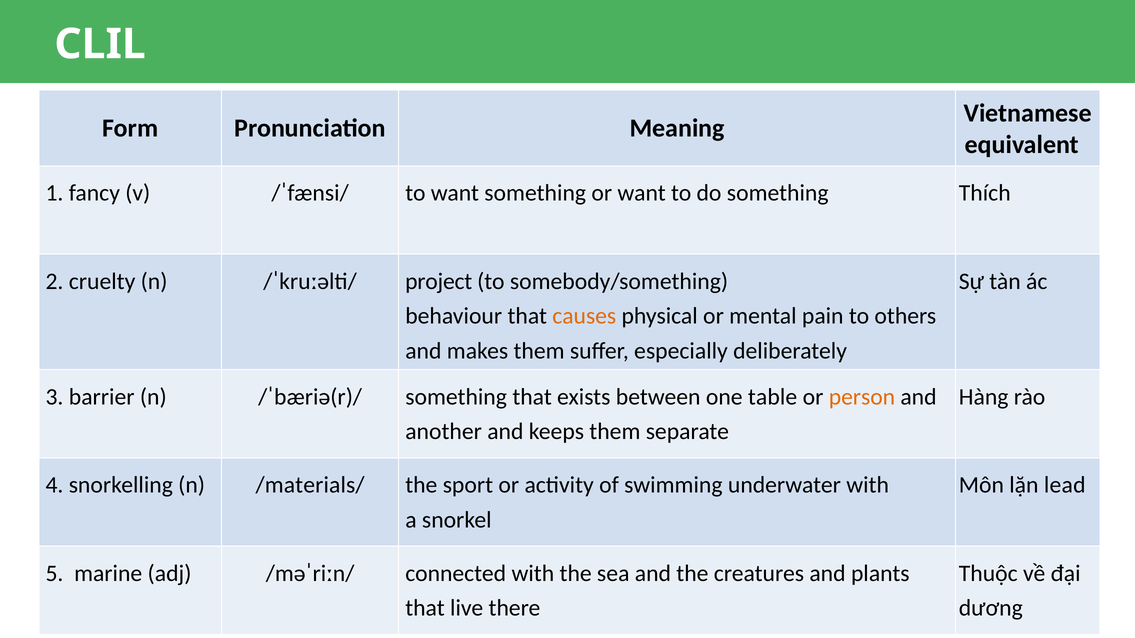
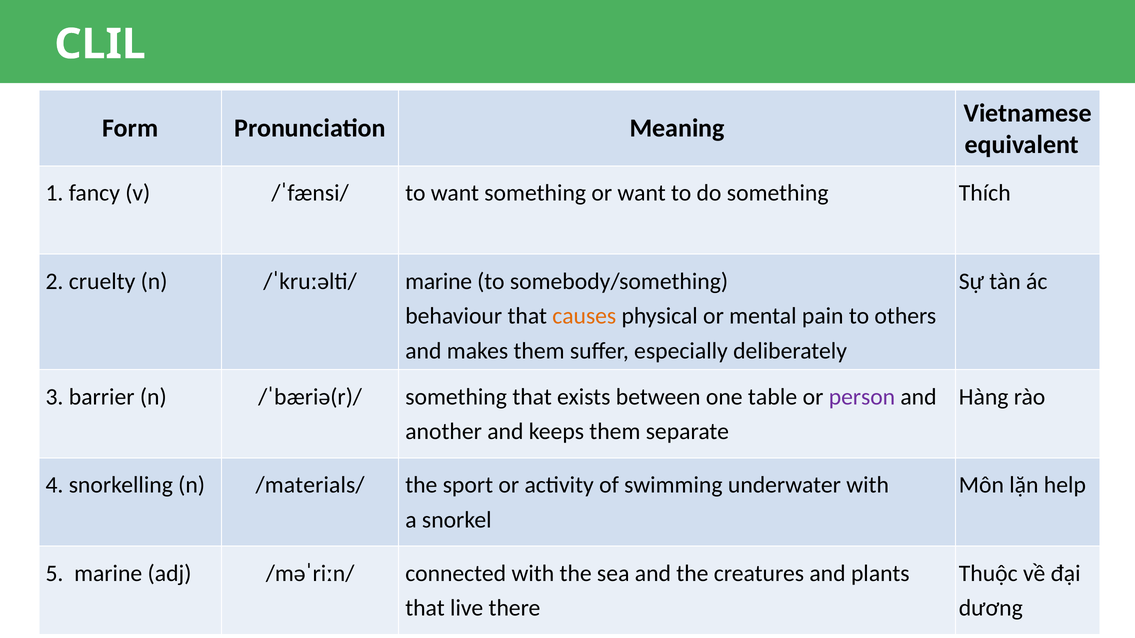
/ˈkruːəlti/ project: project -> marine (439, 282)
person colour: orange -> purple (862, 397)
lead: lead -> help (1065, 485)
